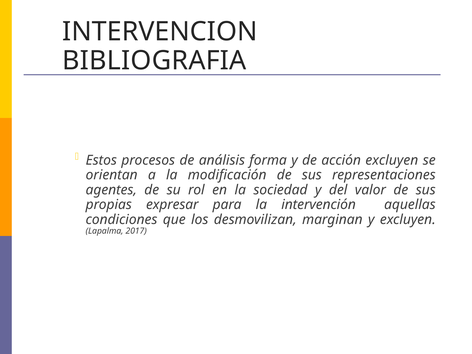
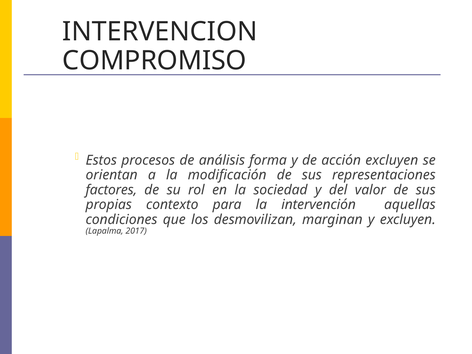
BIBLIOGRAFIA: BIBLIOGRAFIA -> COMPROMISO (154, 61)
agentes: agentes -> factores (111, 190)
expresar: expresar -> contexto (172, 205)
